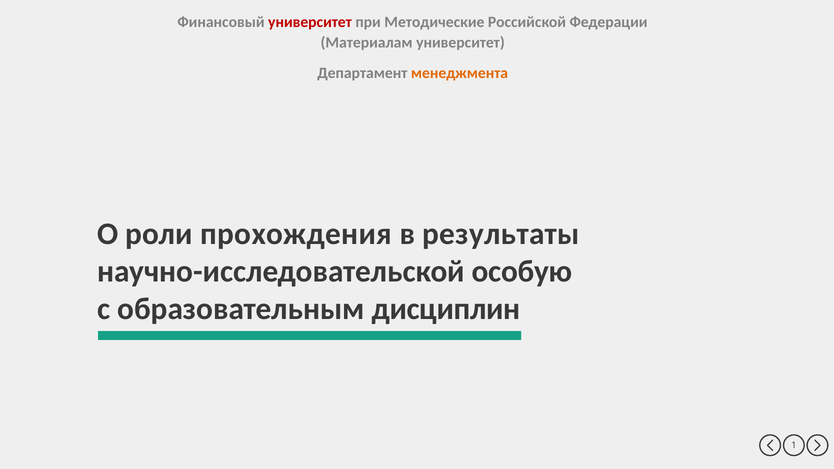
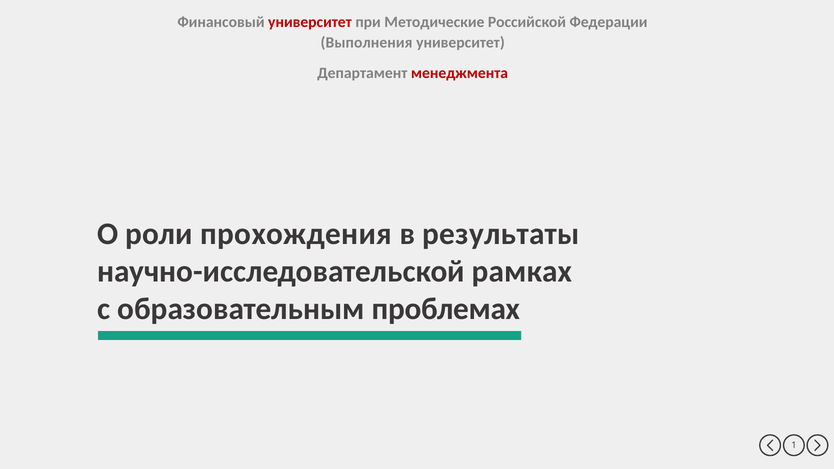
Материалам: Материалам -> Выполнения (367, 42)
менеджмента colour: orange -> red (460, 73)
особую: особую -> рамках (522, 272)
дисциплин: дисциплин -> проблемах (446, 309)
